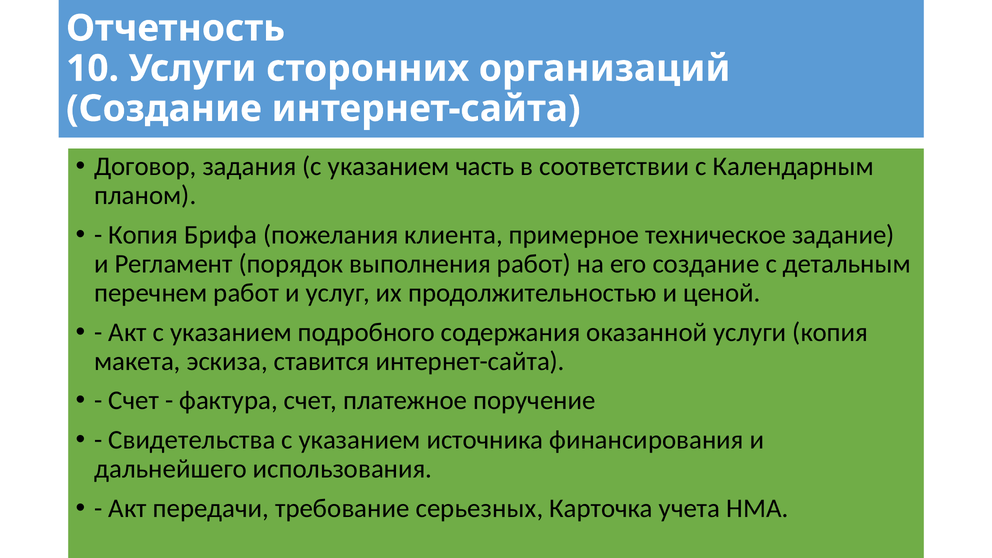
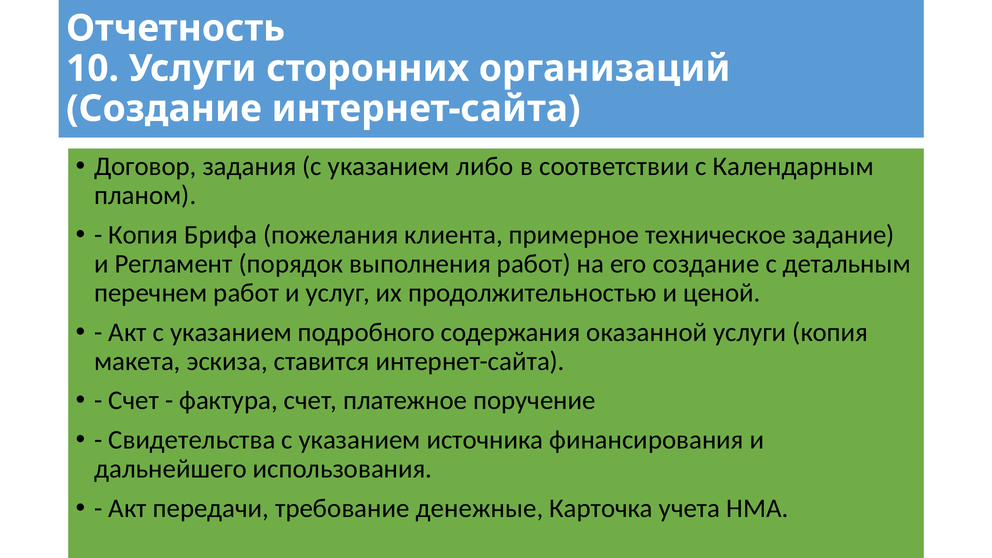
часть: часть -> либо (485, 167)
серьезных: серьезных -> денежные (479, 508)
